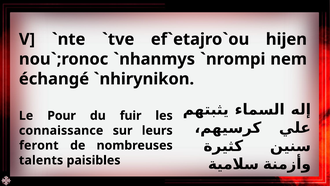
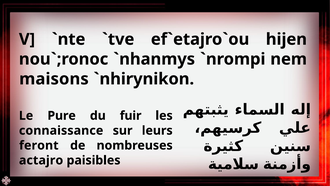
échangé: échangé -> maisons (54, 79)
Pour: Pour -> Pure (62, 115)
talents: talents -> actajro (41, 160)
